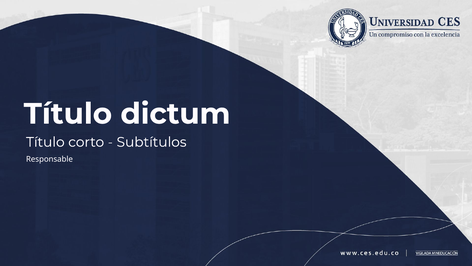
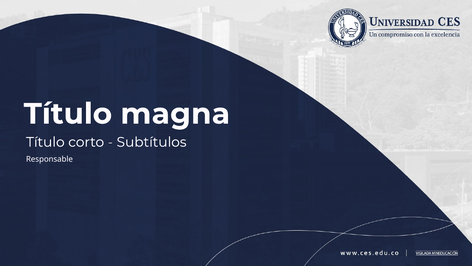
dictum: dictum -> magna (175, 114)
